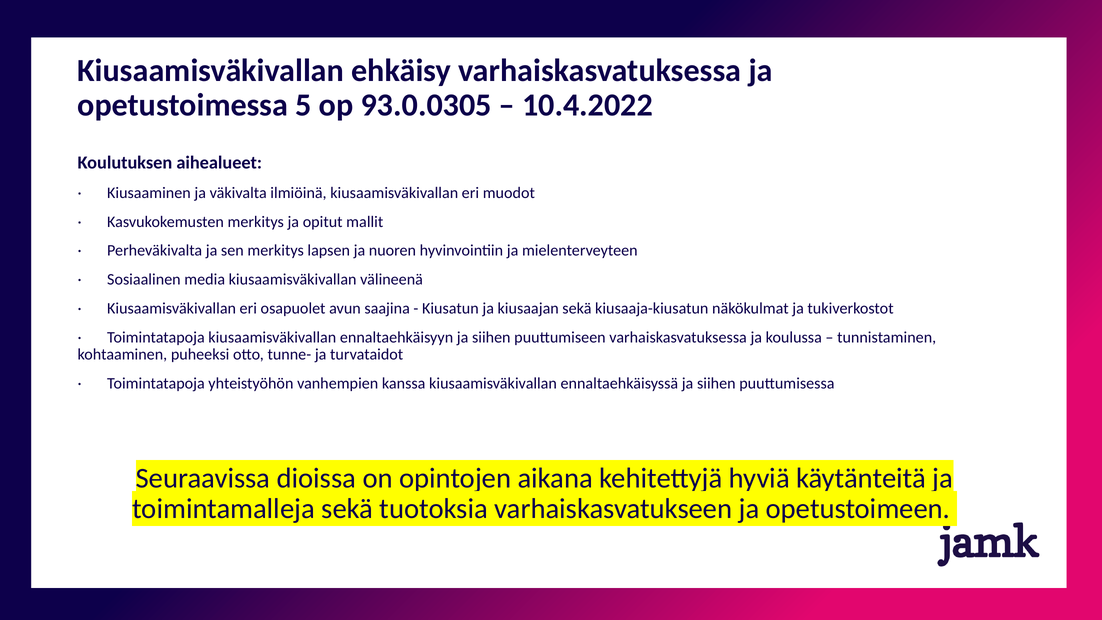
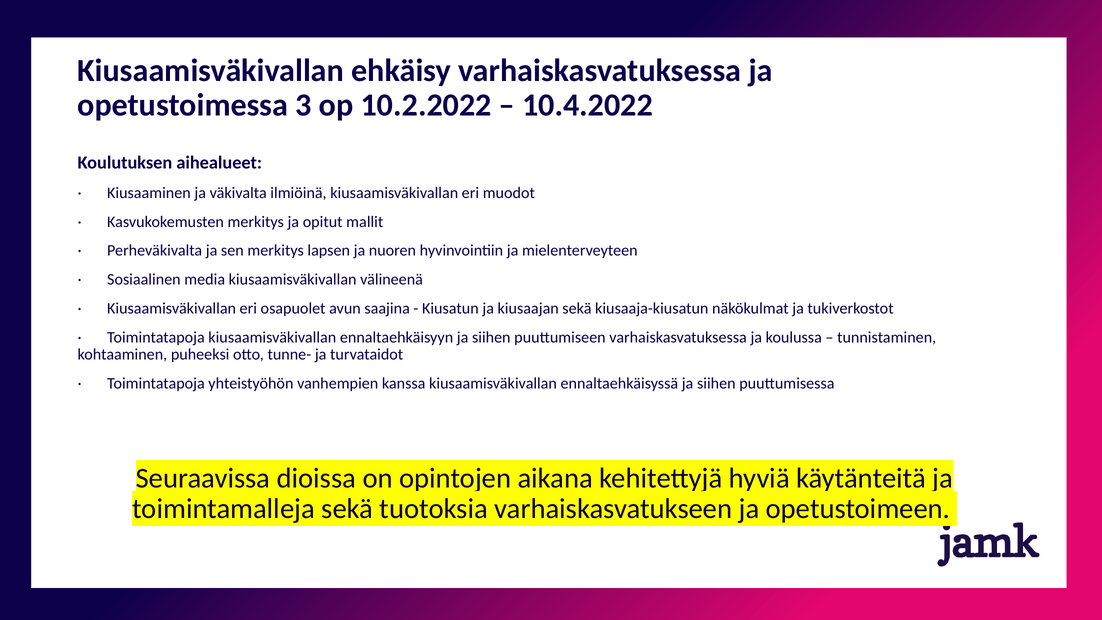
5: 5 -> 3 (304, 105)
93.0.0305: 93.0.0305 -> 10.2.2022 (426, 105)
